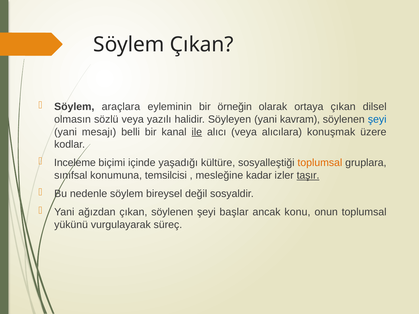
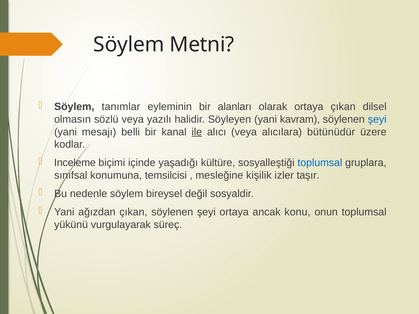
Söylem Çıkan: Çıkan -> Metni (202, 45)
araçlara: araçlara -> tanımlar (121, 107)
örneğin: örneğin -> alanları (235, 107)
konuşmak: konuşmak -> bütünüdür (331, 132)
toplumsal colour: orange -> blue (320, 163)
kadar: kadar -> kişilik (259, 176)
taşır underline: present -> none (308, 176)
şeyi başlar: başlar -> ortaya (234, 212)
